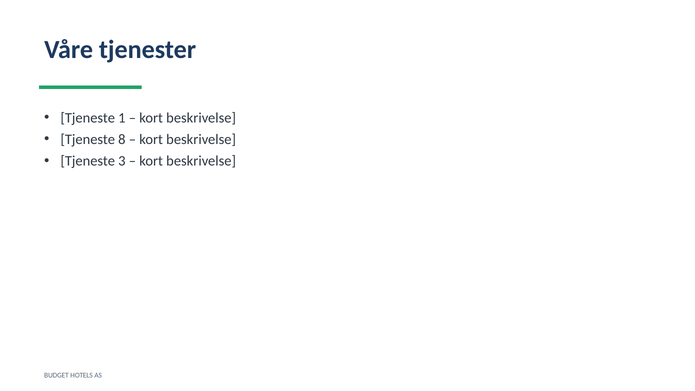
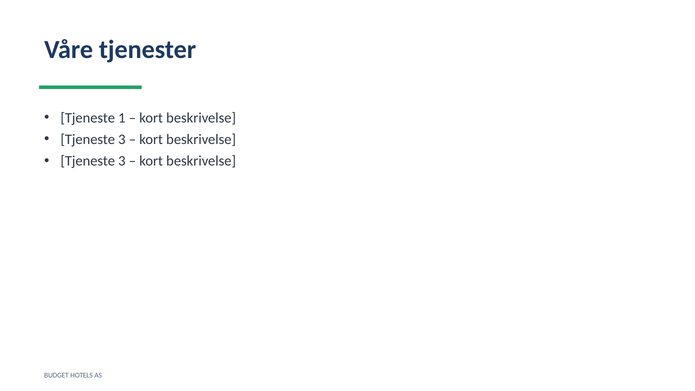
8: 8 -> 3 (122, 139)
